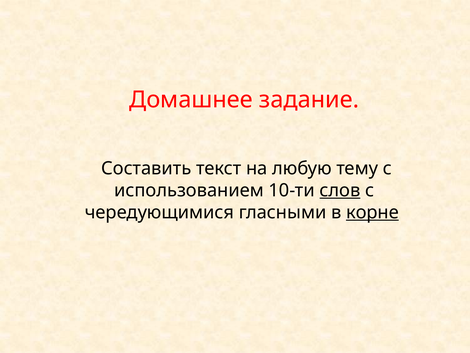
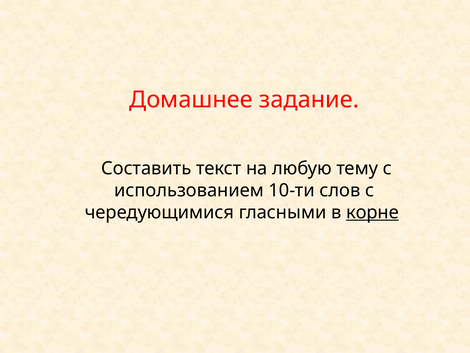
слов underline: present -> none (340, 190)
